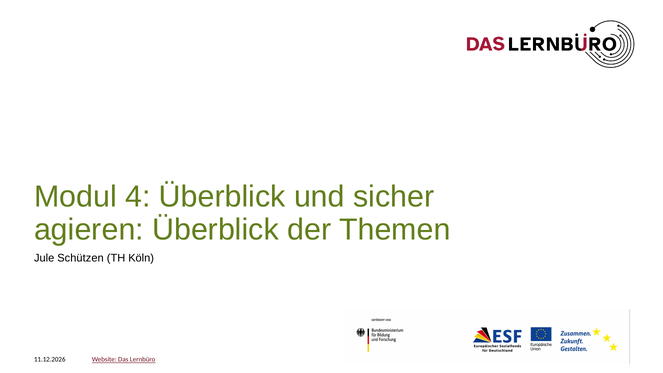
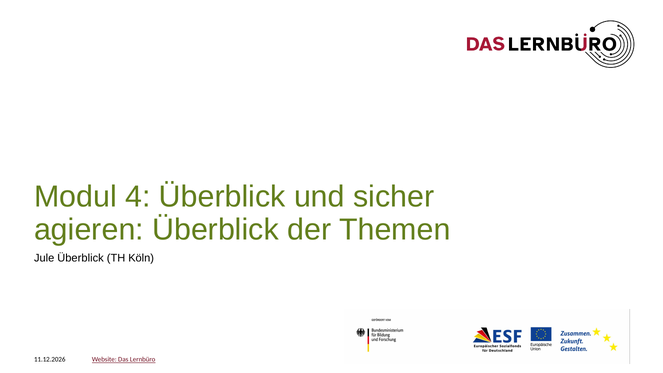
Jule Schützen: Schützen -> Überblick (81, 258)
